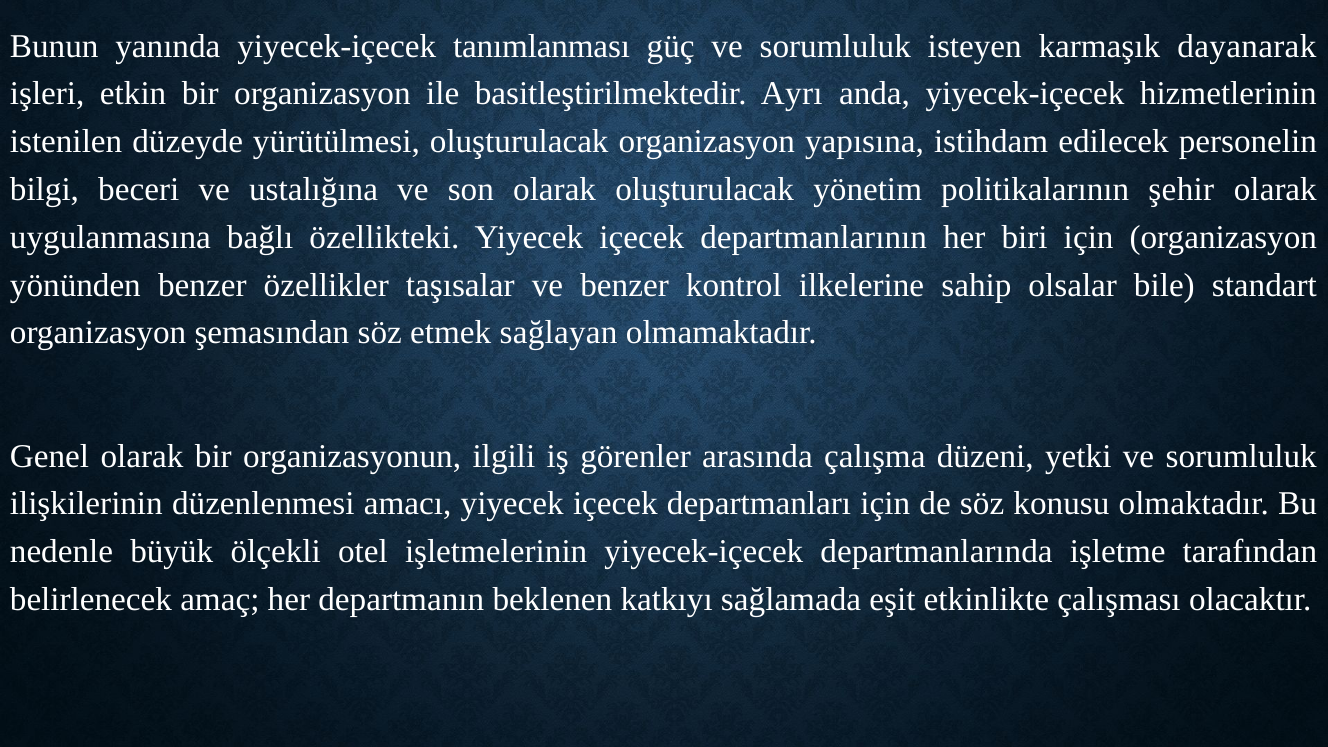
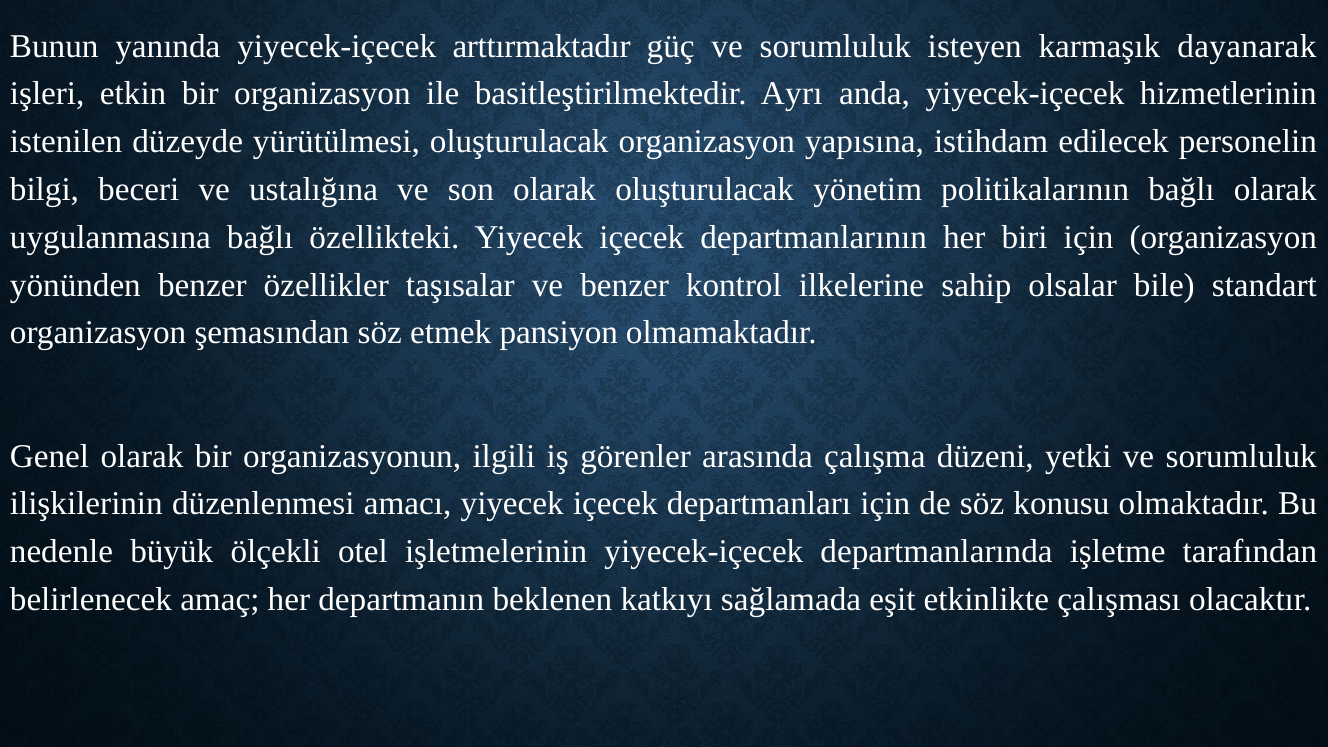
tanımlanması: tanımlanması -> arttırmaktadır (542, 46)
politikalarının şehir: şehir -> bağlı (1182, 189)
sağlayan: sağlayan -> pansiyon (559, 333)
